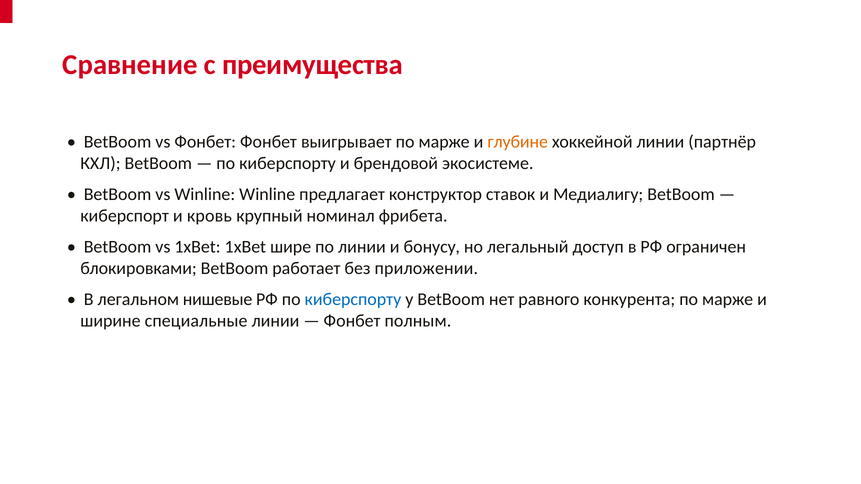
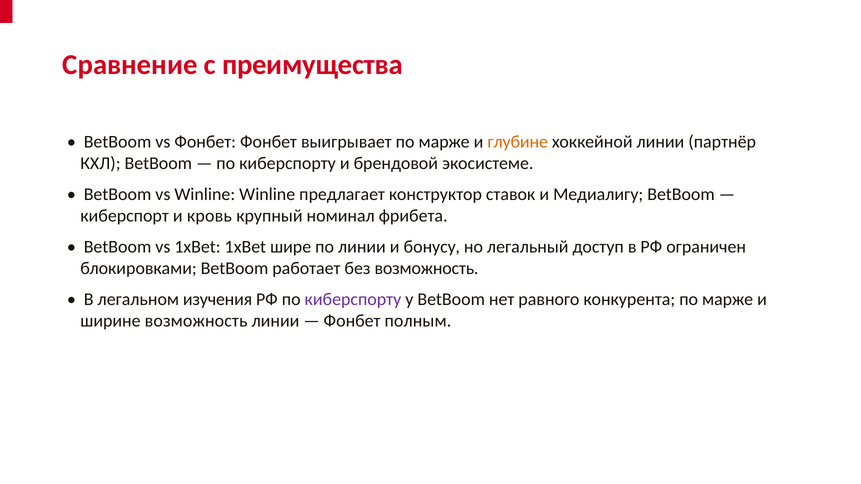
без приложении: приложении -> возможность (427, 269)
нишевые: нишевые -> изучения (218, 300)
киберспорту colour: blue -> purple (353, 300)
ширине специальные: специальные -> возможность (196, 321)
